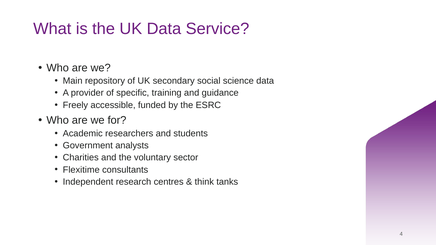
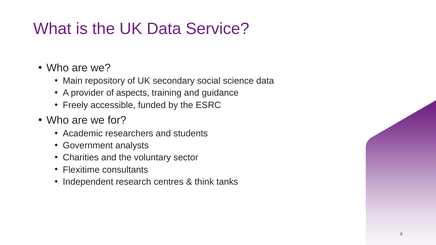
specific: specific -> aspects (133, 93)
